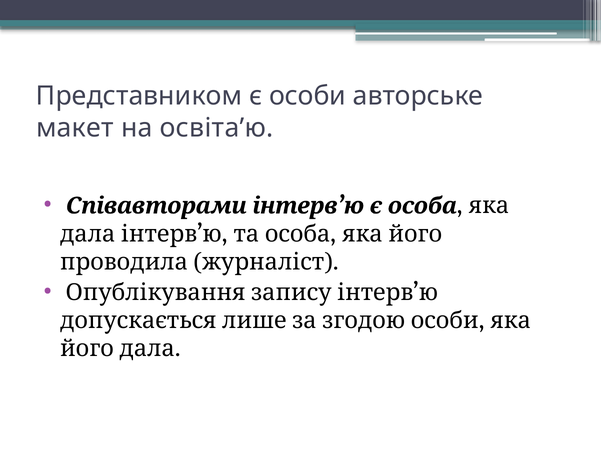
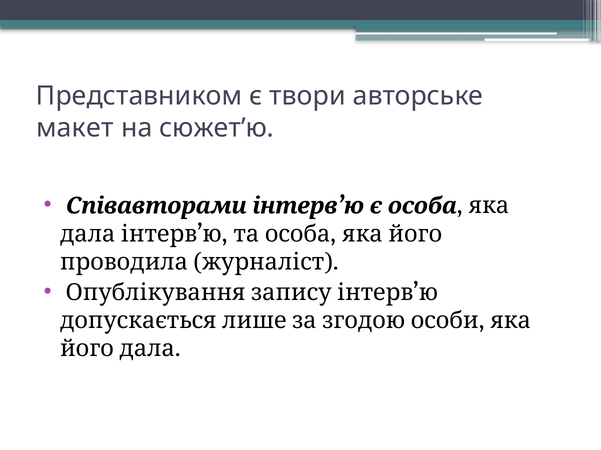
особи: особи -> твори (308, 96)
освіта’ю: освіта’ю -> сюжет’ю (217, 128)
